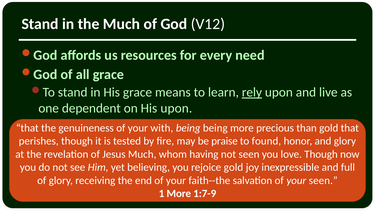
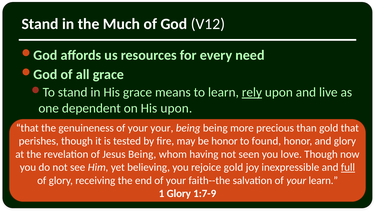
your with: with -> your (162, 128)
be praise: praise -> honor (224, 141)
Jesus Much: Much -> Being (142, 154)
full underline: none -> present (348, 167)
your seen: seen -> learn (323, 180)
1 More: More -> Glory (179, 194)
